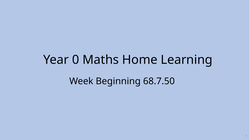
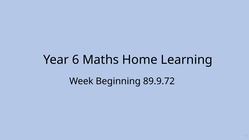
0: 0 -> 6 (76, 60)
68.7.50: 68.7.50 -> 89.9.72 (159, 81)
